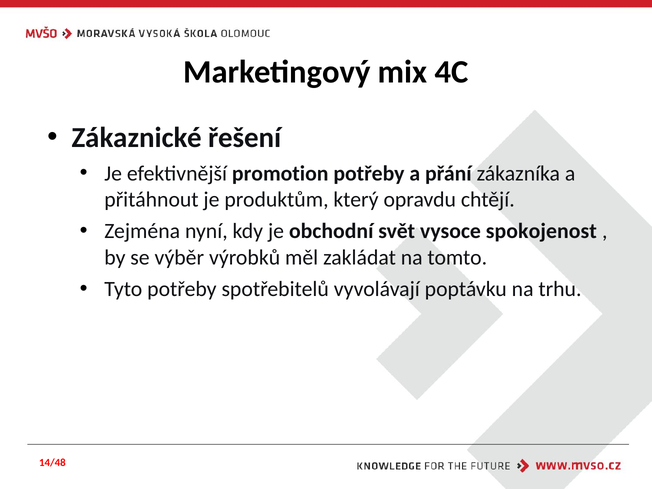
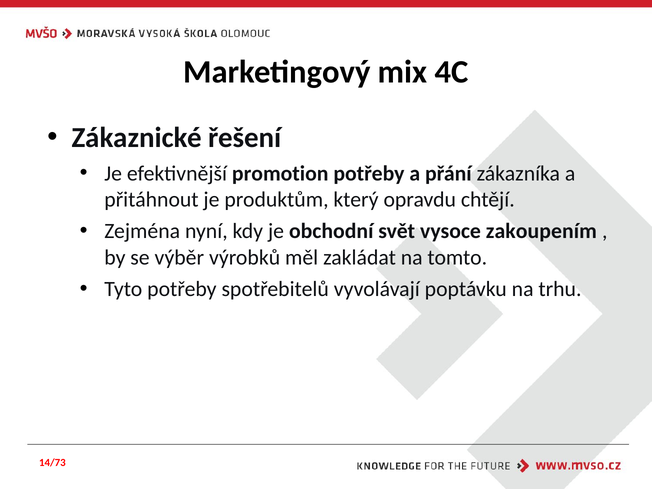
spokojenost: spokojenost -> zakoupením (541, 231)
14/48: 14/48 -> 14/73 (52, 463)
